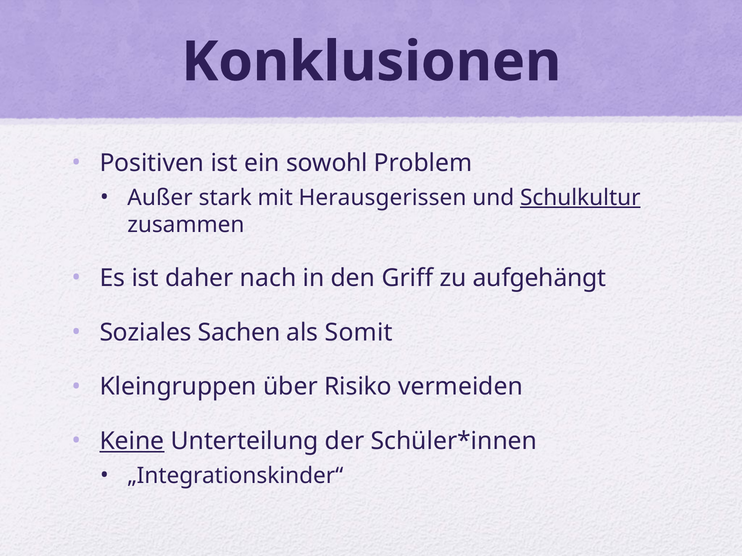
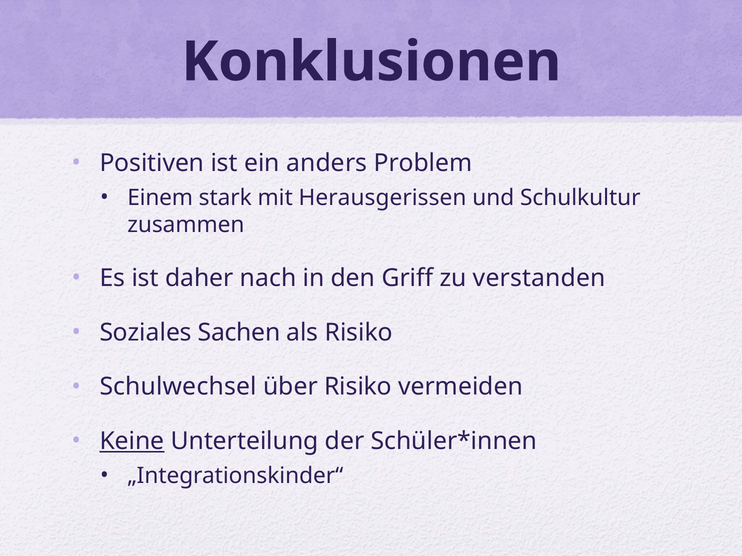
sowohl: sowohl -> anders (327, 163)
Außer: Außer -> Einem (160, 198)
Schulkultur underline: present -> none (580, 198)
aufgehängt: aufgehängt -> verstanden (539, 278)
als Somit: Somit -> Risiko (359, 333)
Kleingruppen: Kleingruppen -> Schulwechsel (178, 387)
